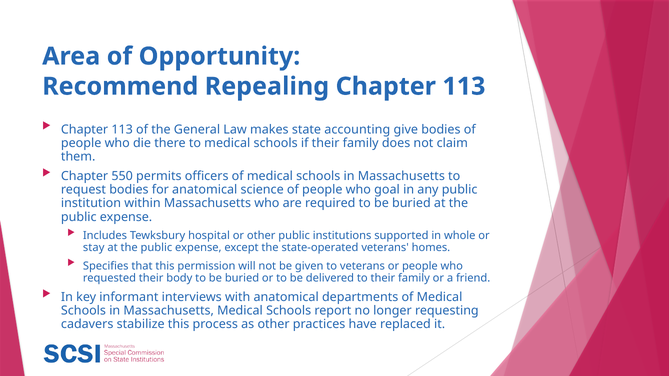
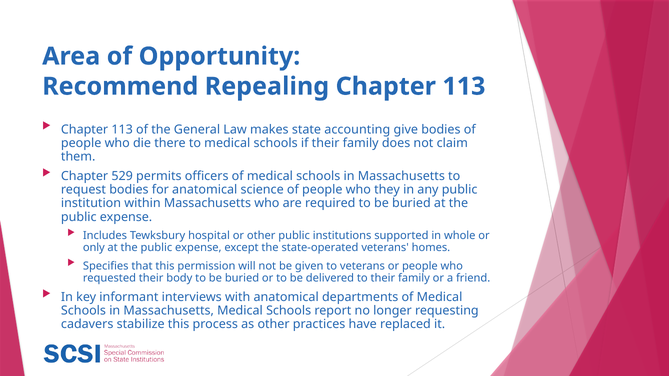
550: 550 -> 529 (122, 176)
goal: goal -> they (387, 190)
stay: stay -> only (94, 248)
